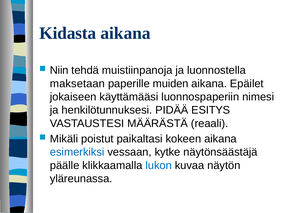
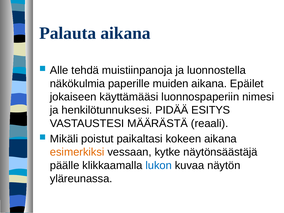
Kidasta: Kidasta -> Palauta (68, 33)
Niin: Niin -> Alle (59, 70)
maksetaan: maksetaan -> näkökulmia (78, 84)
esimerkiksi colour: blue -> orange (77, 152)
